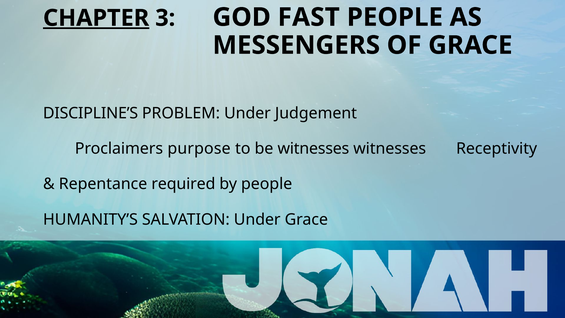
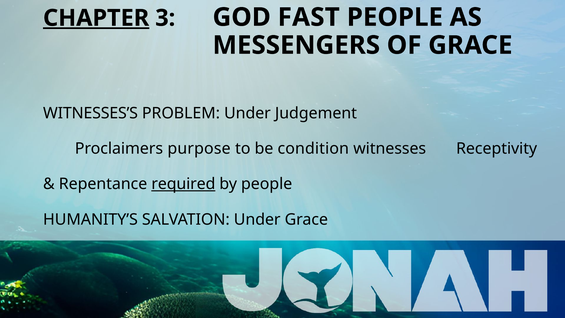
DISCIPLINE’S: DISCIPLINE’S -> WITNESSES’S (91, 113)
be witnesses: witnesses -> condition (313, 148)
required underline: none -> present (183, 184)
